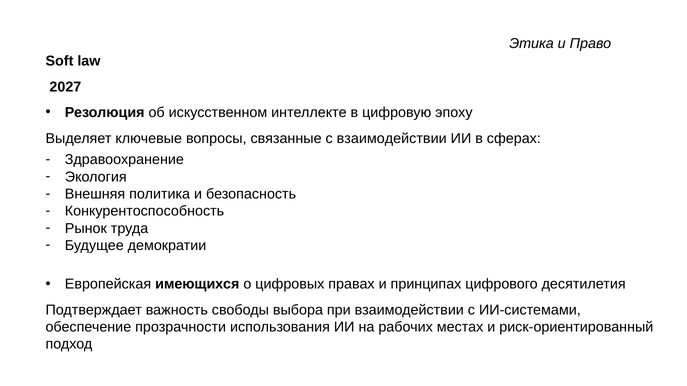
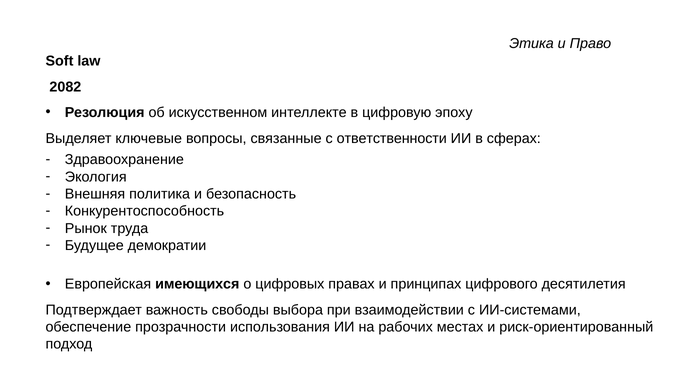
2027: 2027 -> 2082 (65, 87)
с взаимодействии: взаимодействии -> ответственности (392, 138)
